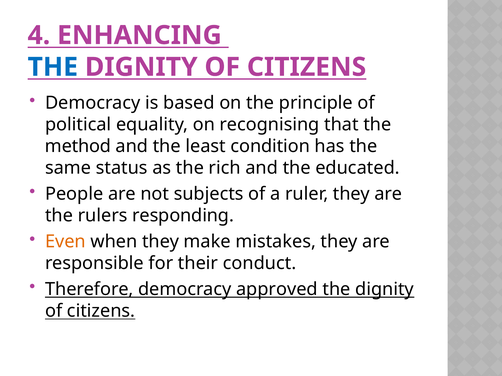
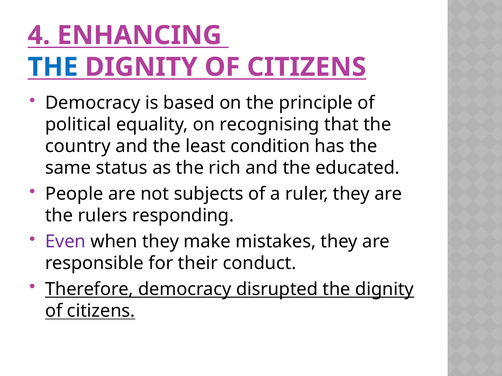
method: method -> country (78, 146)
Even colour: orange -> purple (65, 242)
approved: approved -> disrupted (277, 289)
